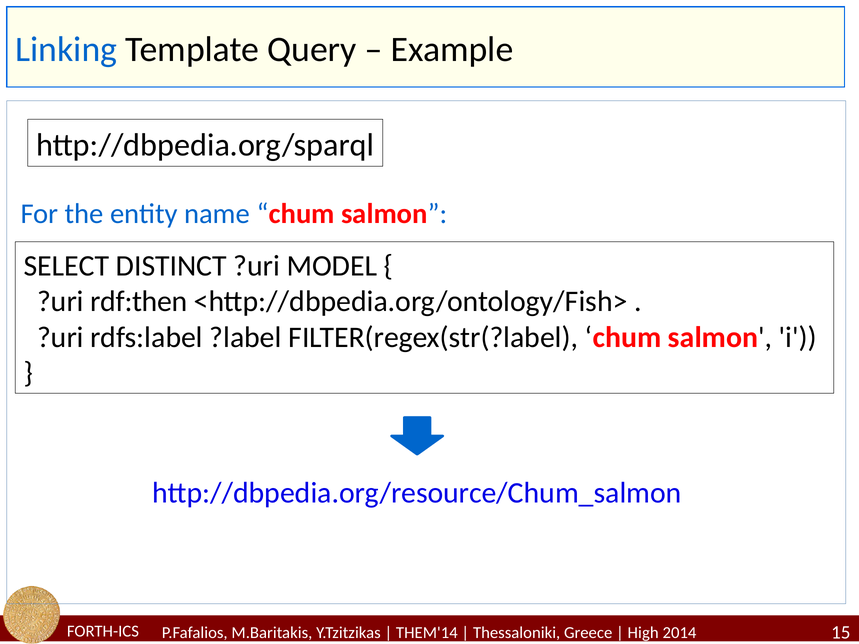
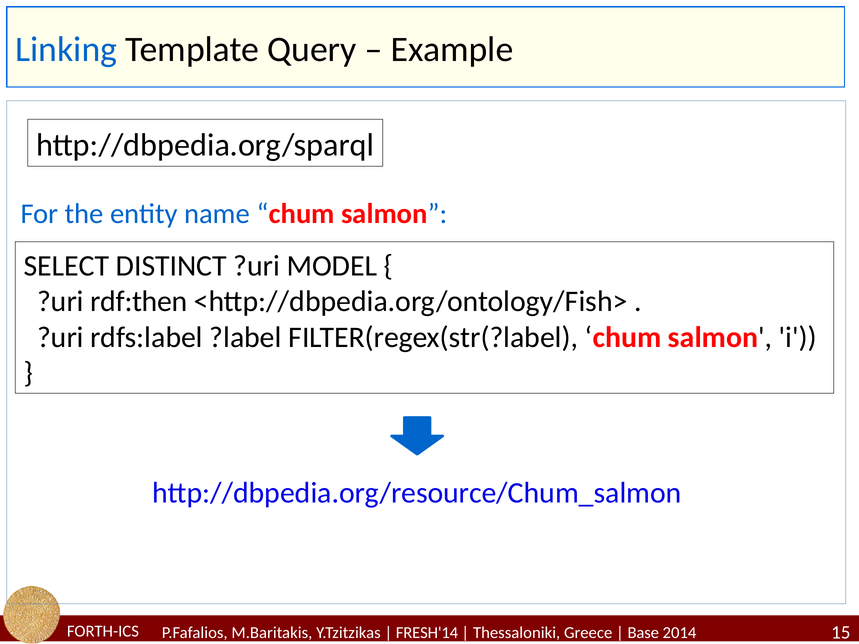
THEM'14: THEM'14 -> FRESH'14 (427, 633)
High: High -> Base (643, 633)
